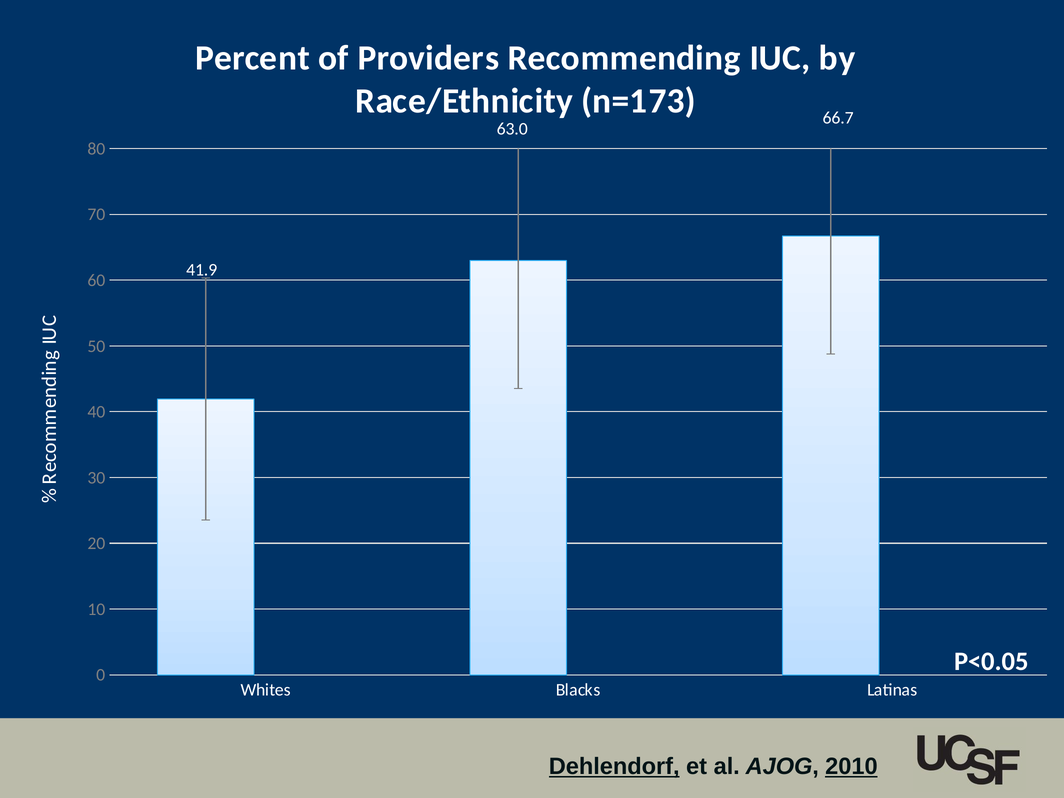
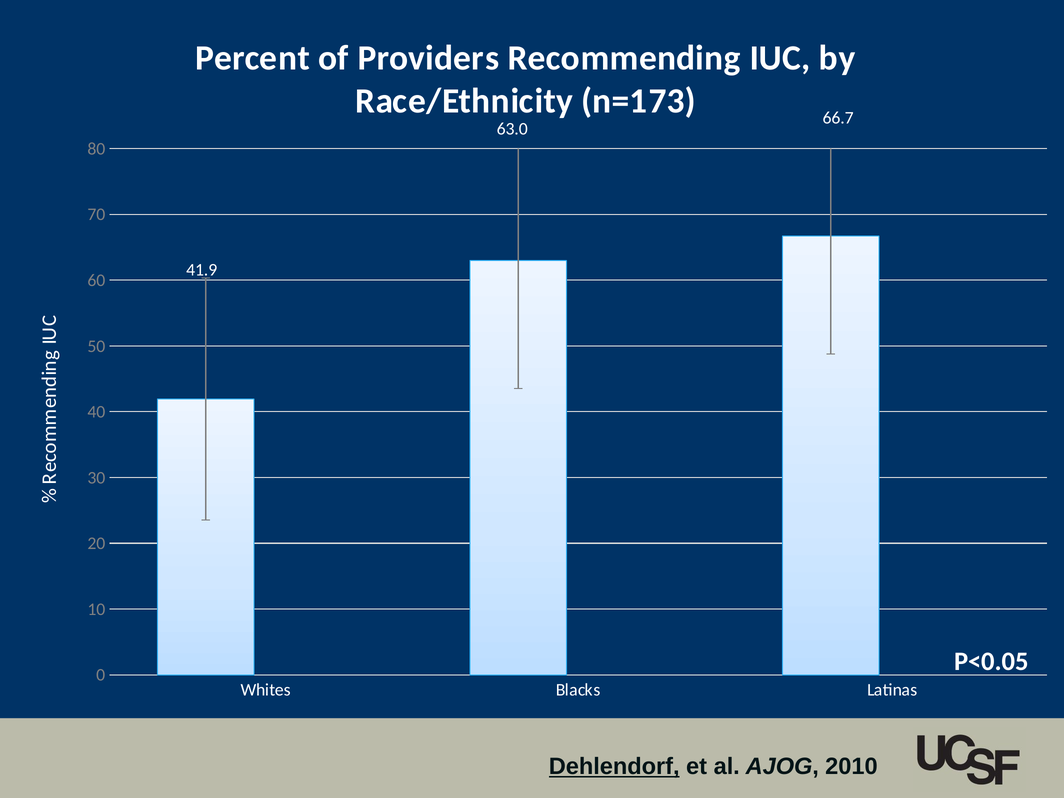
2010 underline: present -> none (851, 766)
